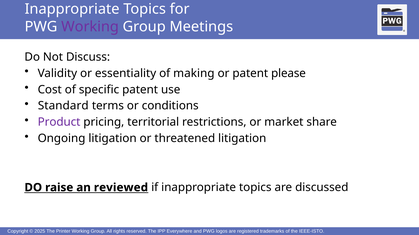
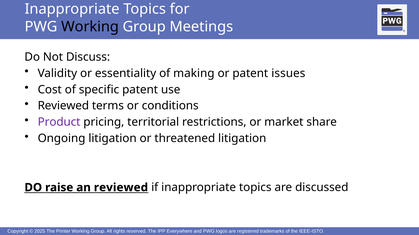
Working colour: purple -> black (90, 27)
please: please -> issues (288, 73)
Standard: Standard -> Reviewed (63, 106)
